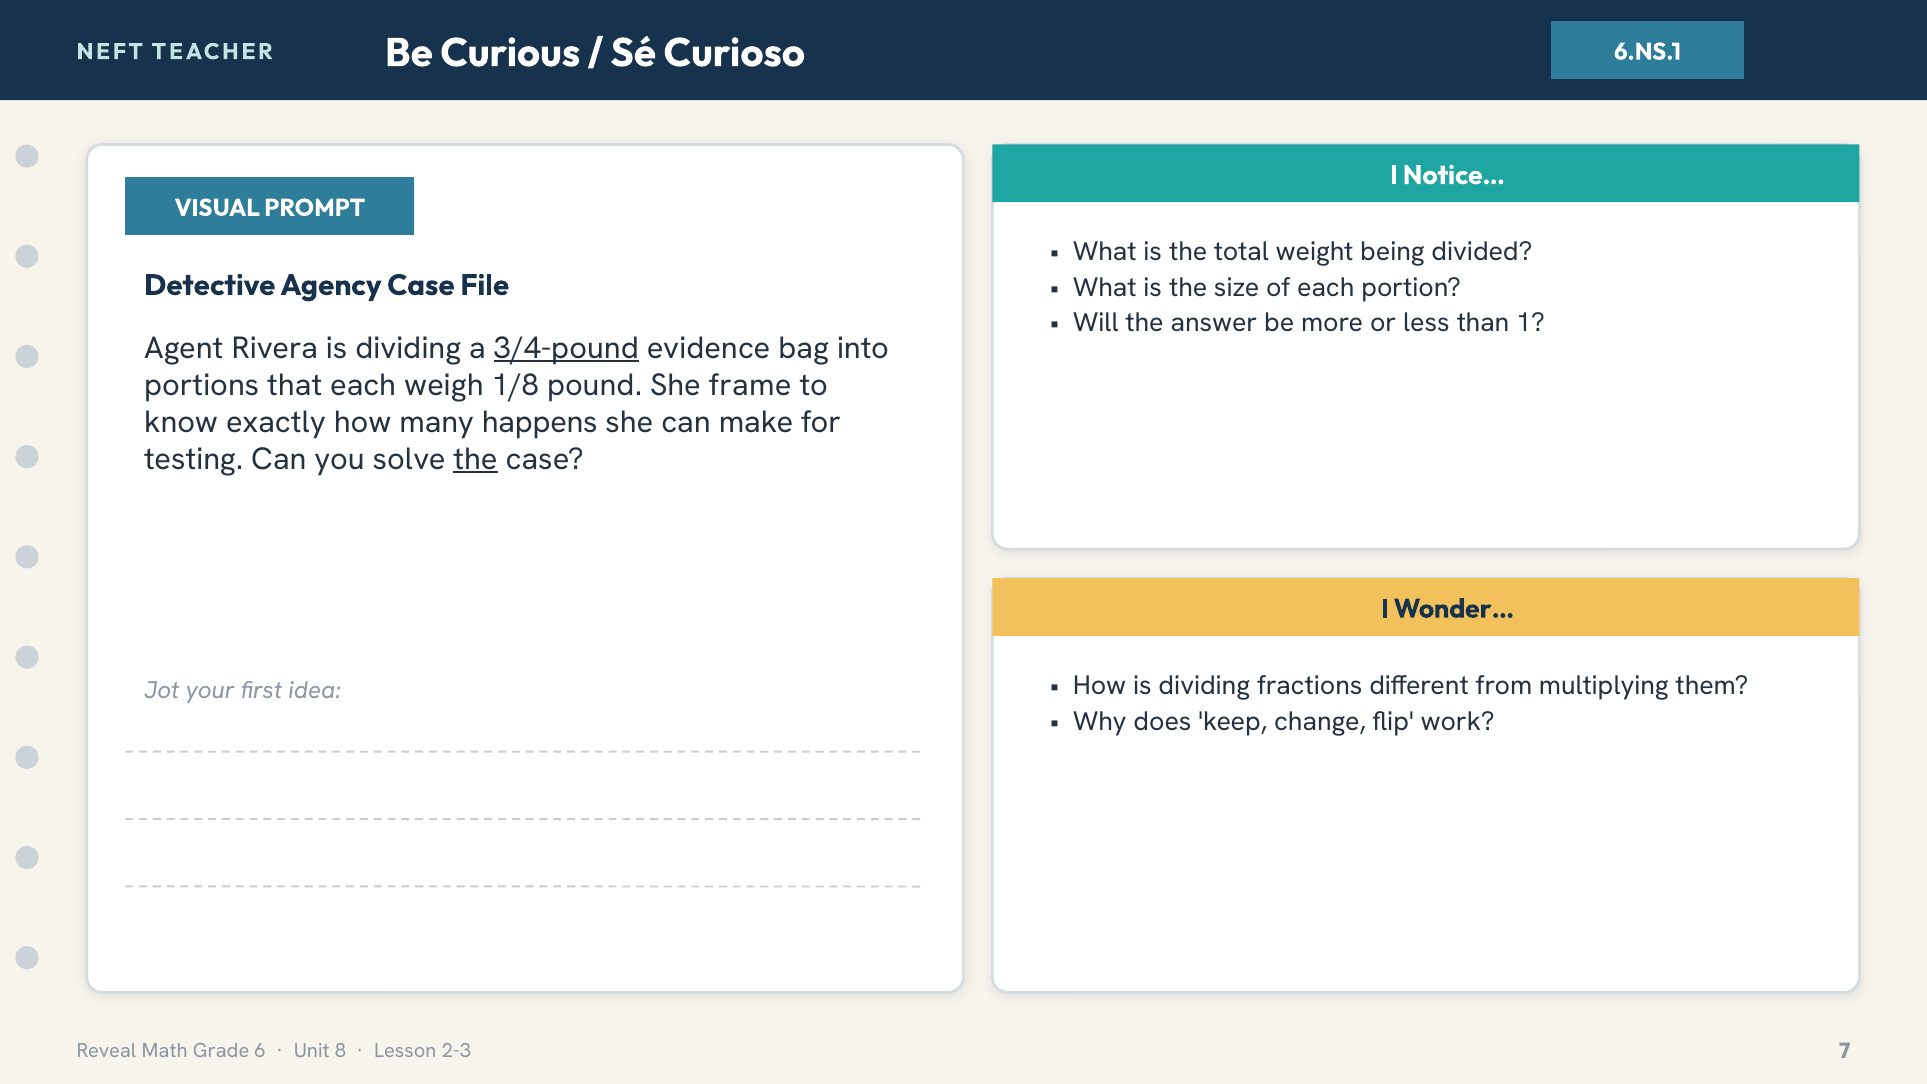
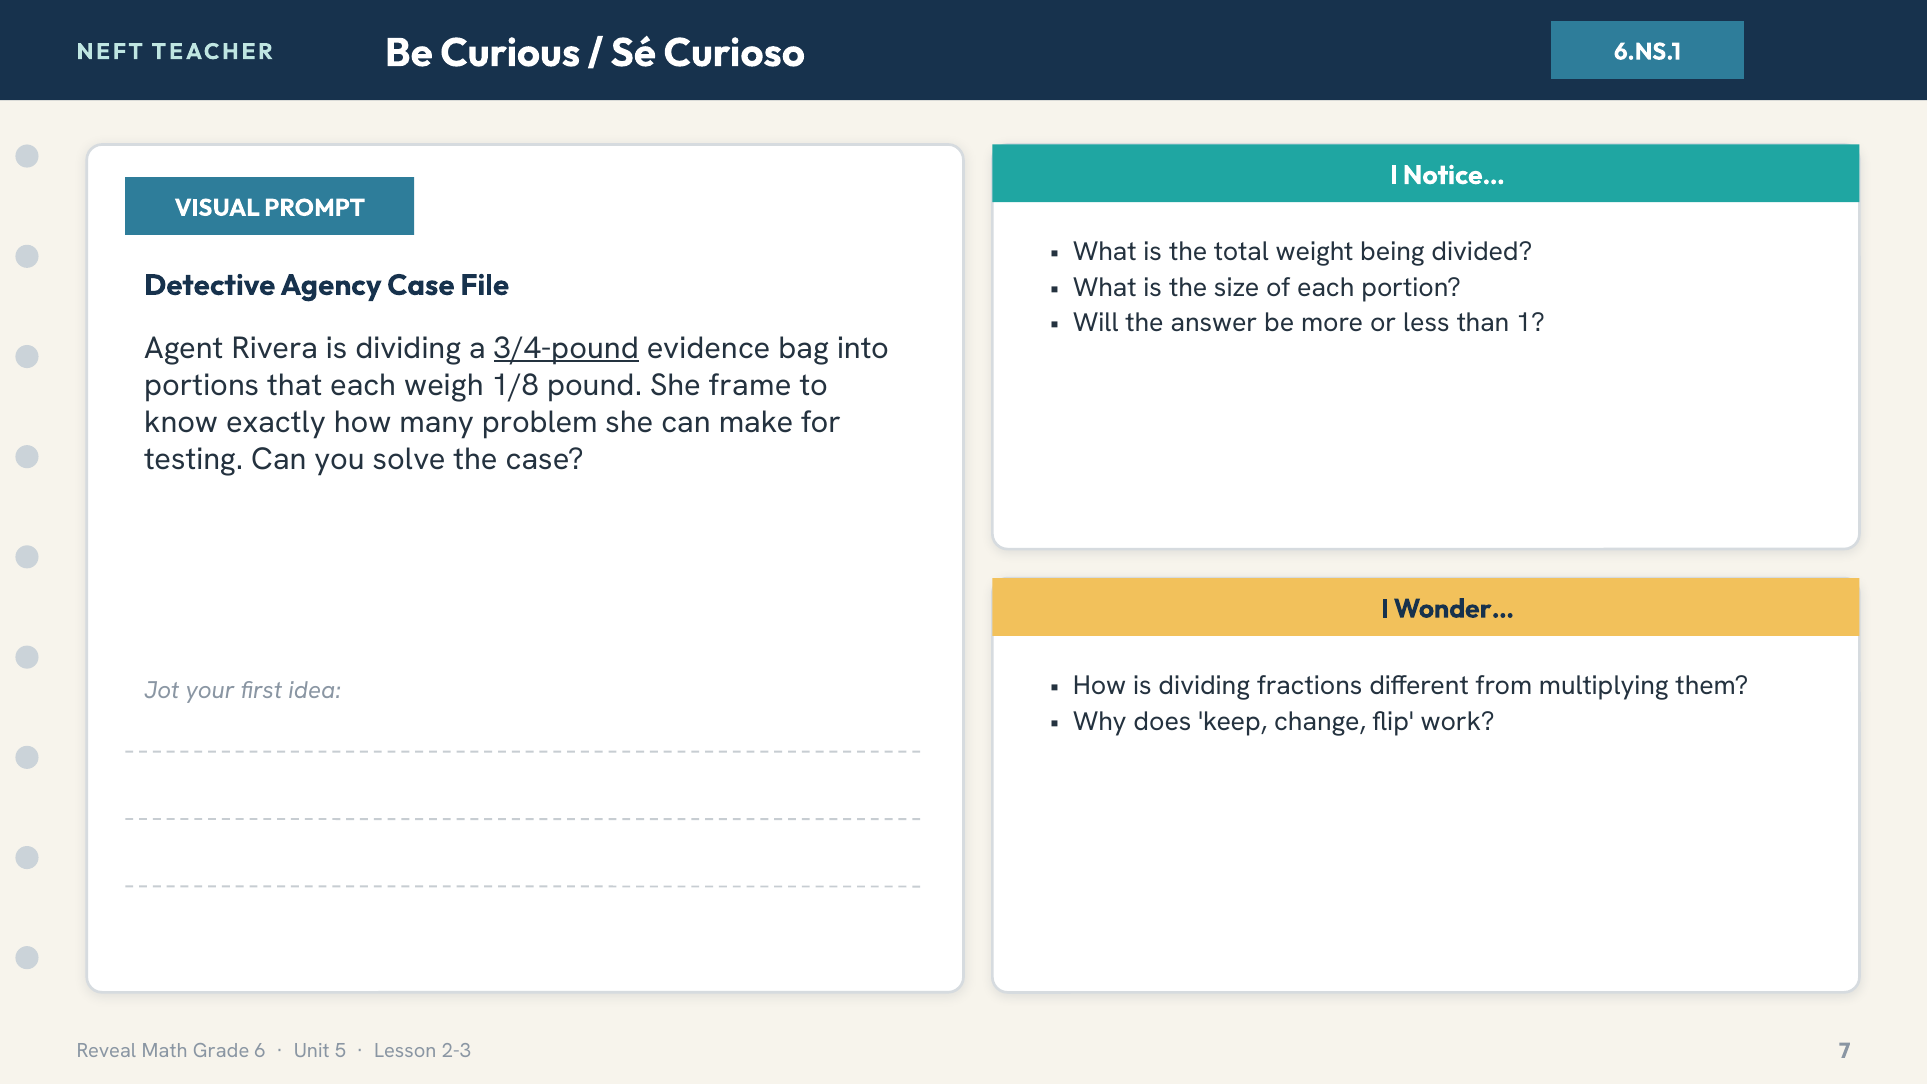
happens: happens -> problem (540, 422)
the underline: present -> none (475, 459)
8: 8 -> 5 (341, 1051)
